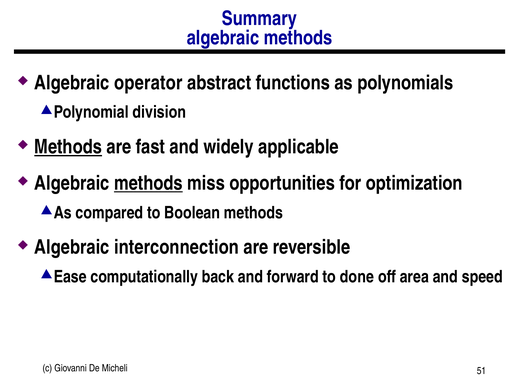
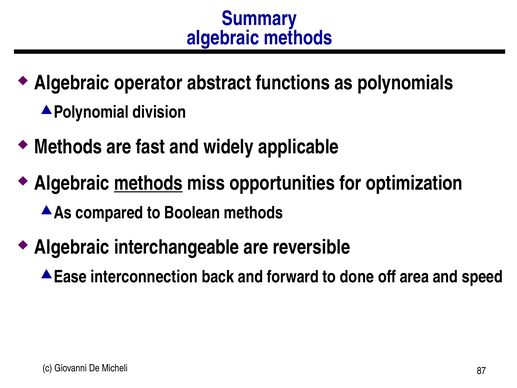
Methods underline: present -> none (68, 147)
interconnection: interconnection -> interchangeable (177, 247)
computationally: computationally -> interconnection (144, 277)
51: 51 -> 87 (481, 371)
